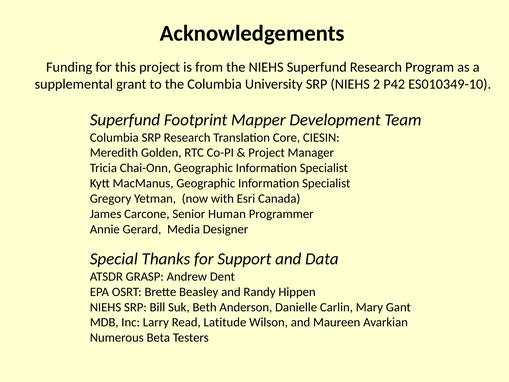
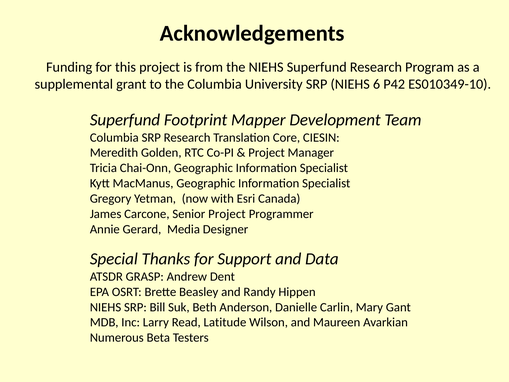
2: 2 -> 6 (377, 84)
Senior Human: Human -> Project (227, 214)
